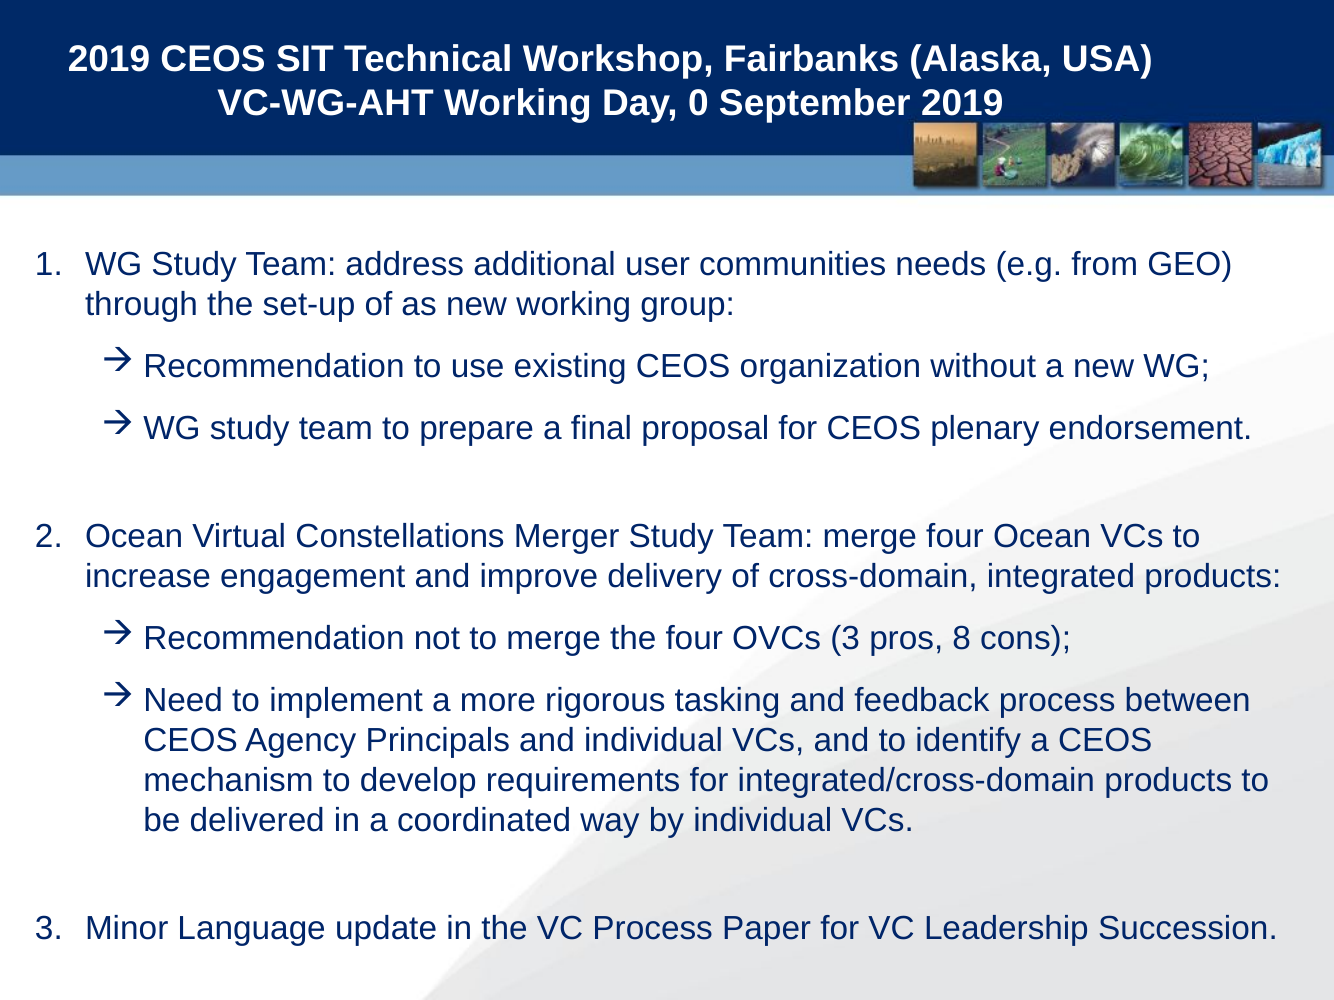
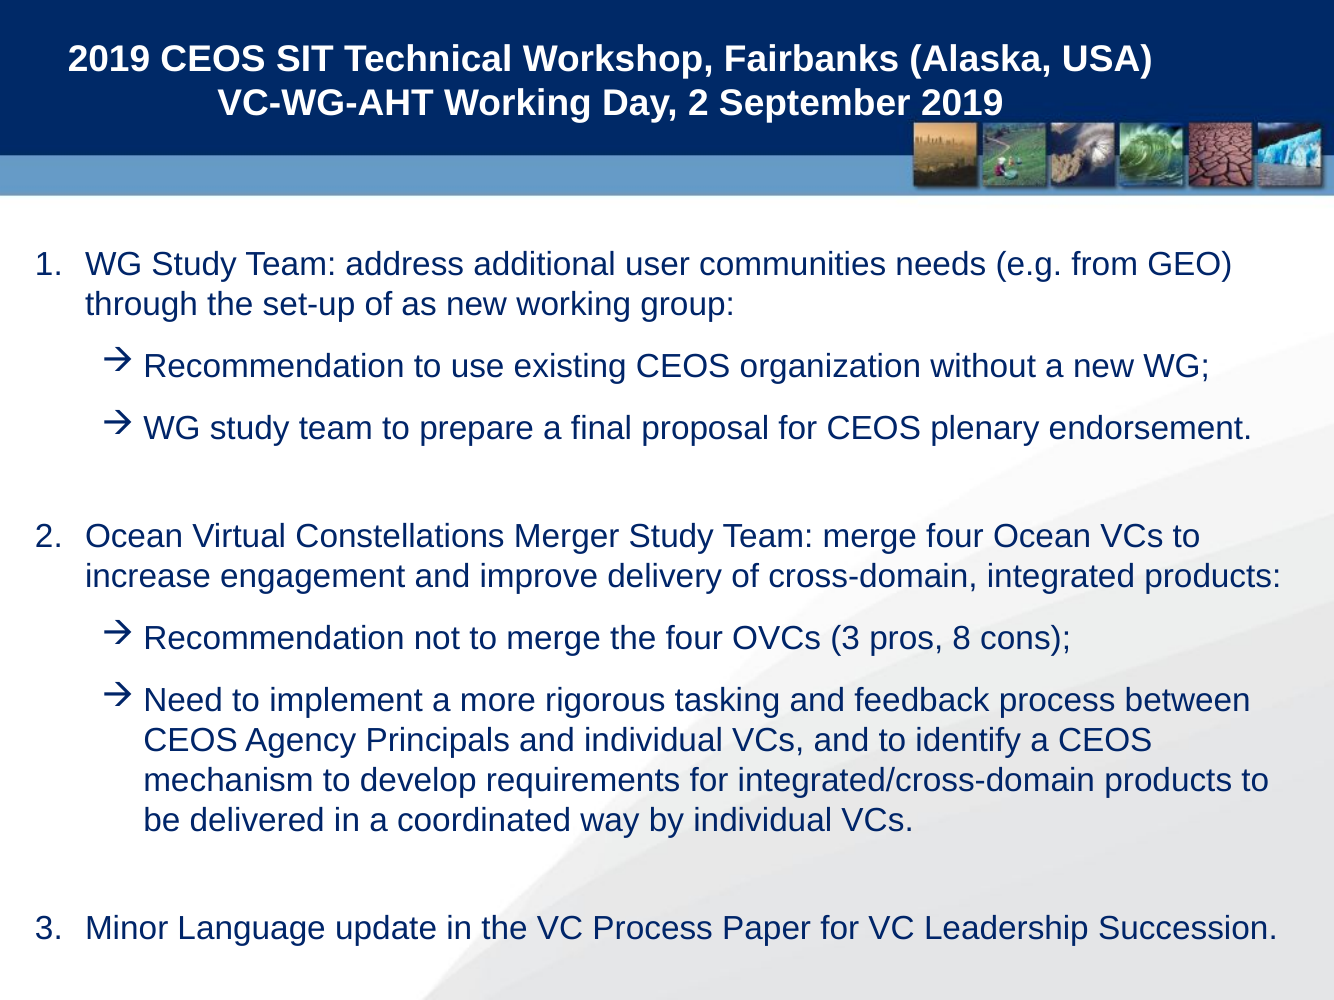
Day 0: 0 -> 2 (698, 104)
